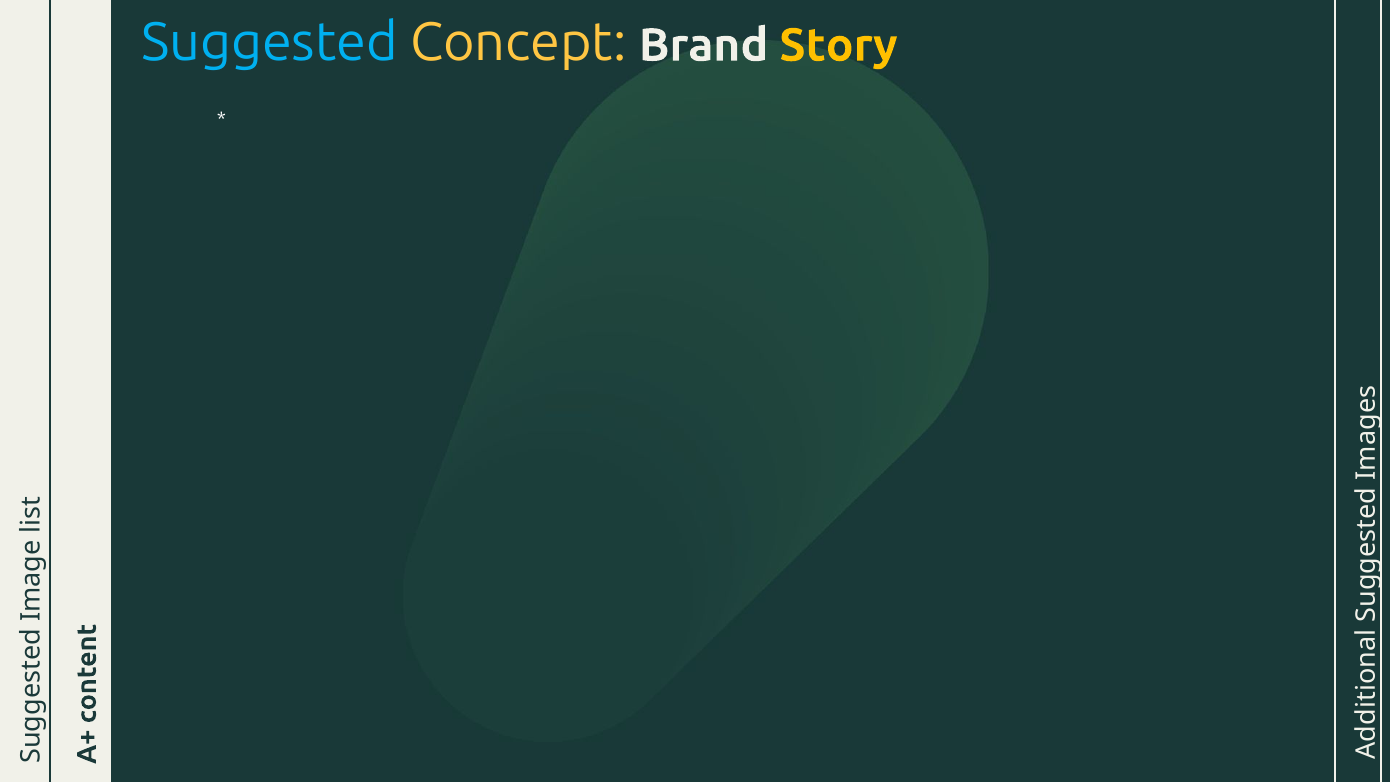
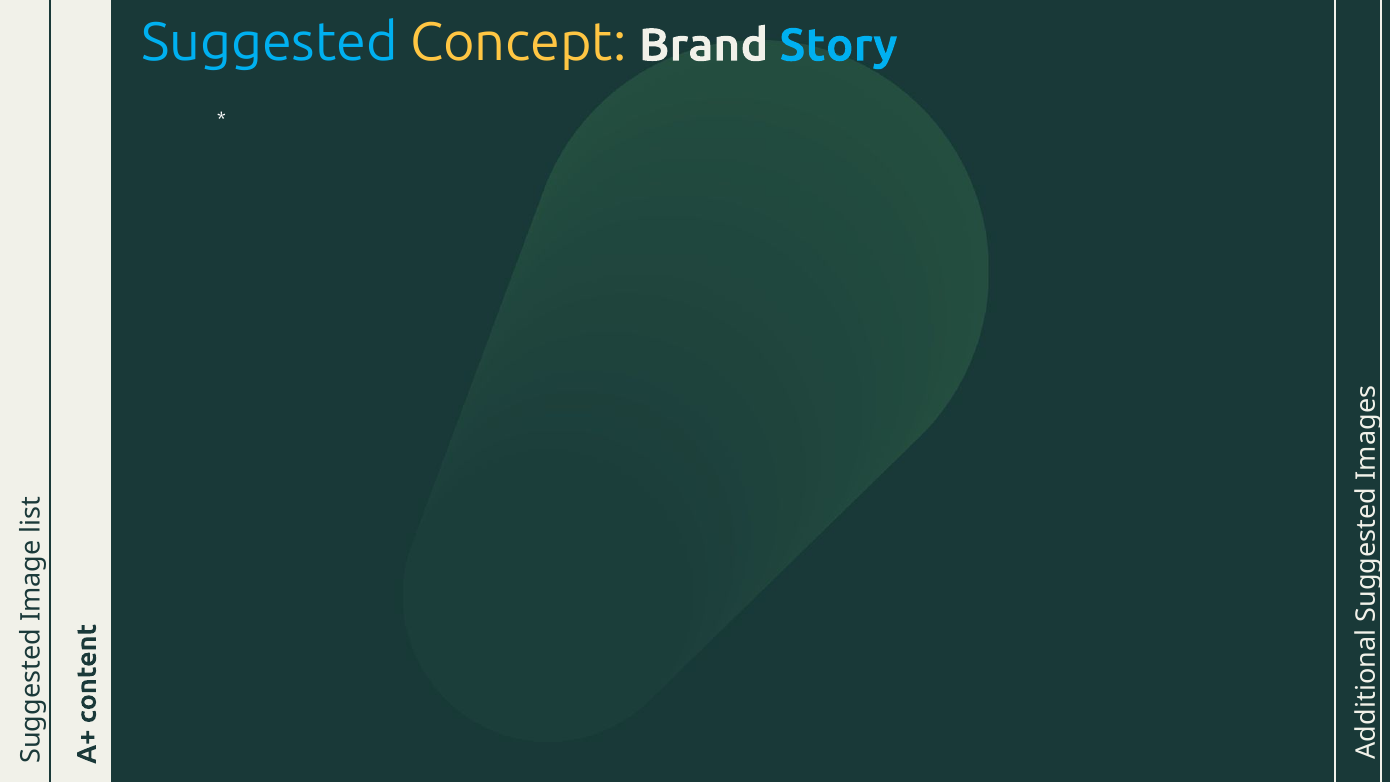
Story colour: yellow -> light blue (838, 45)
